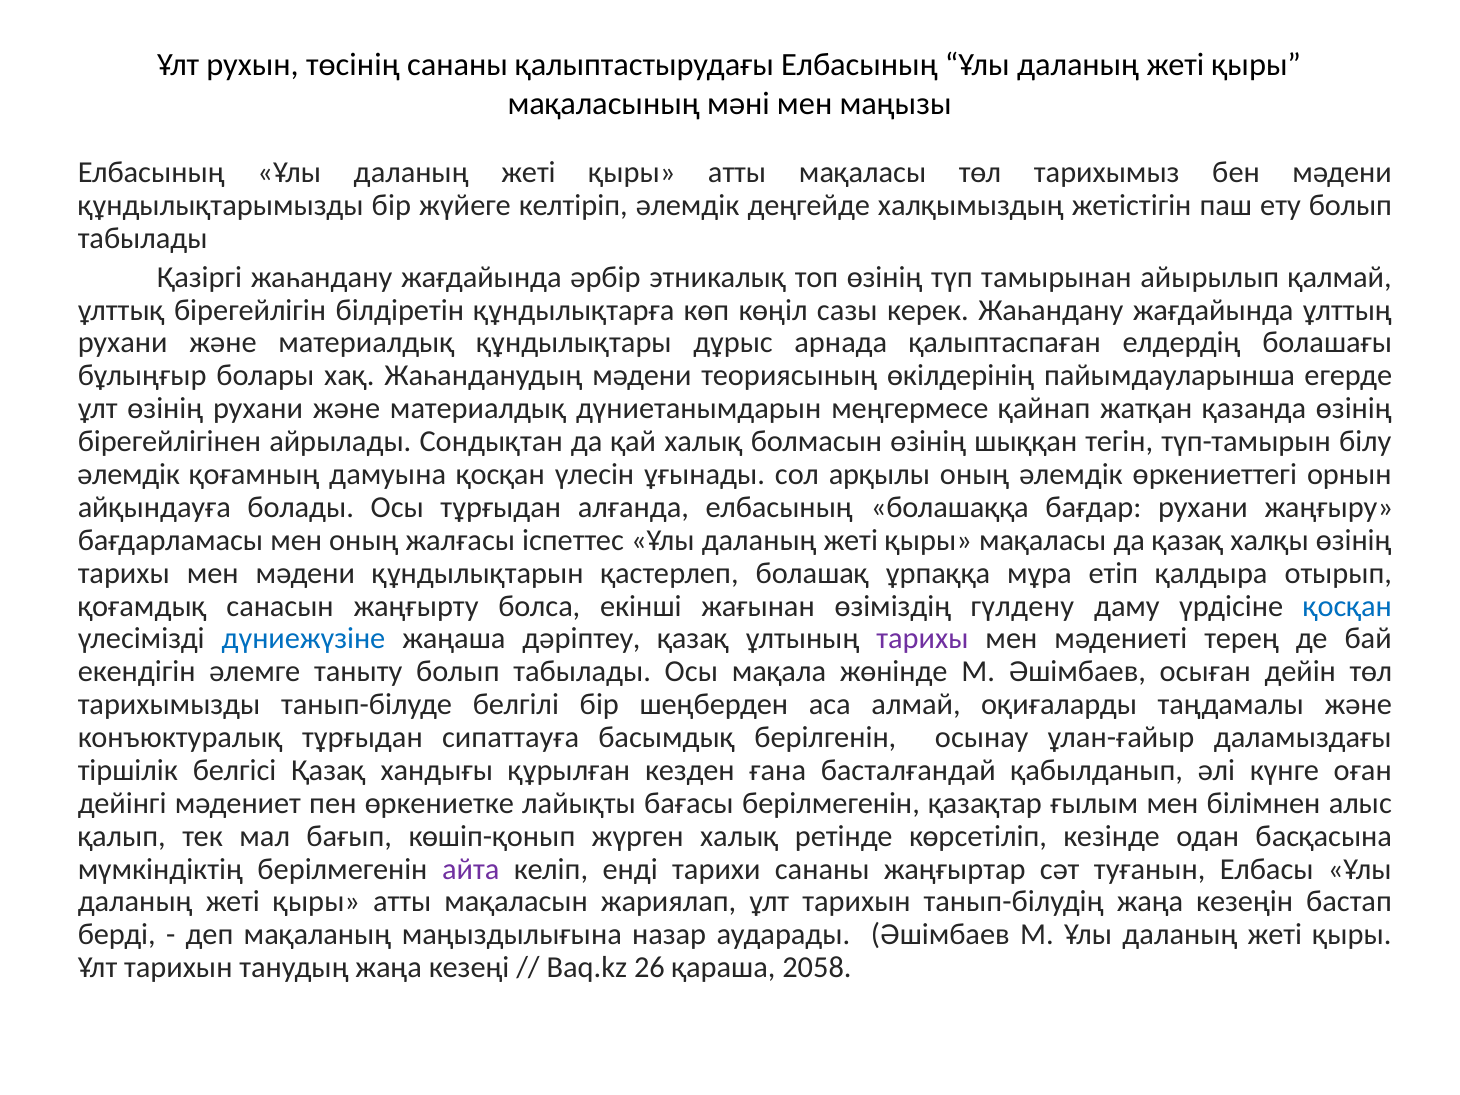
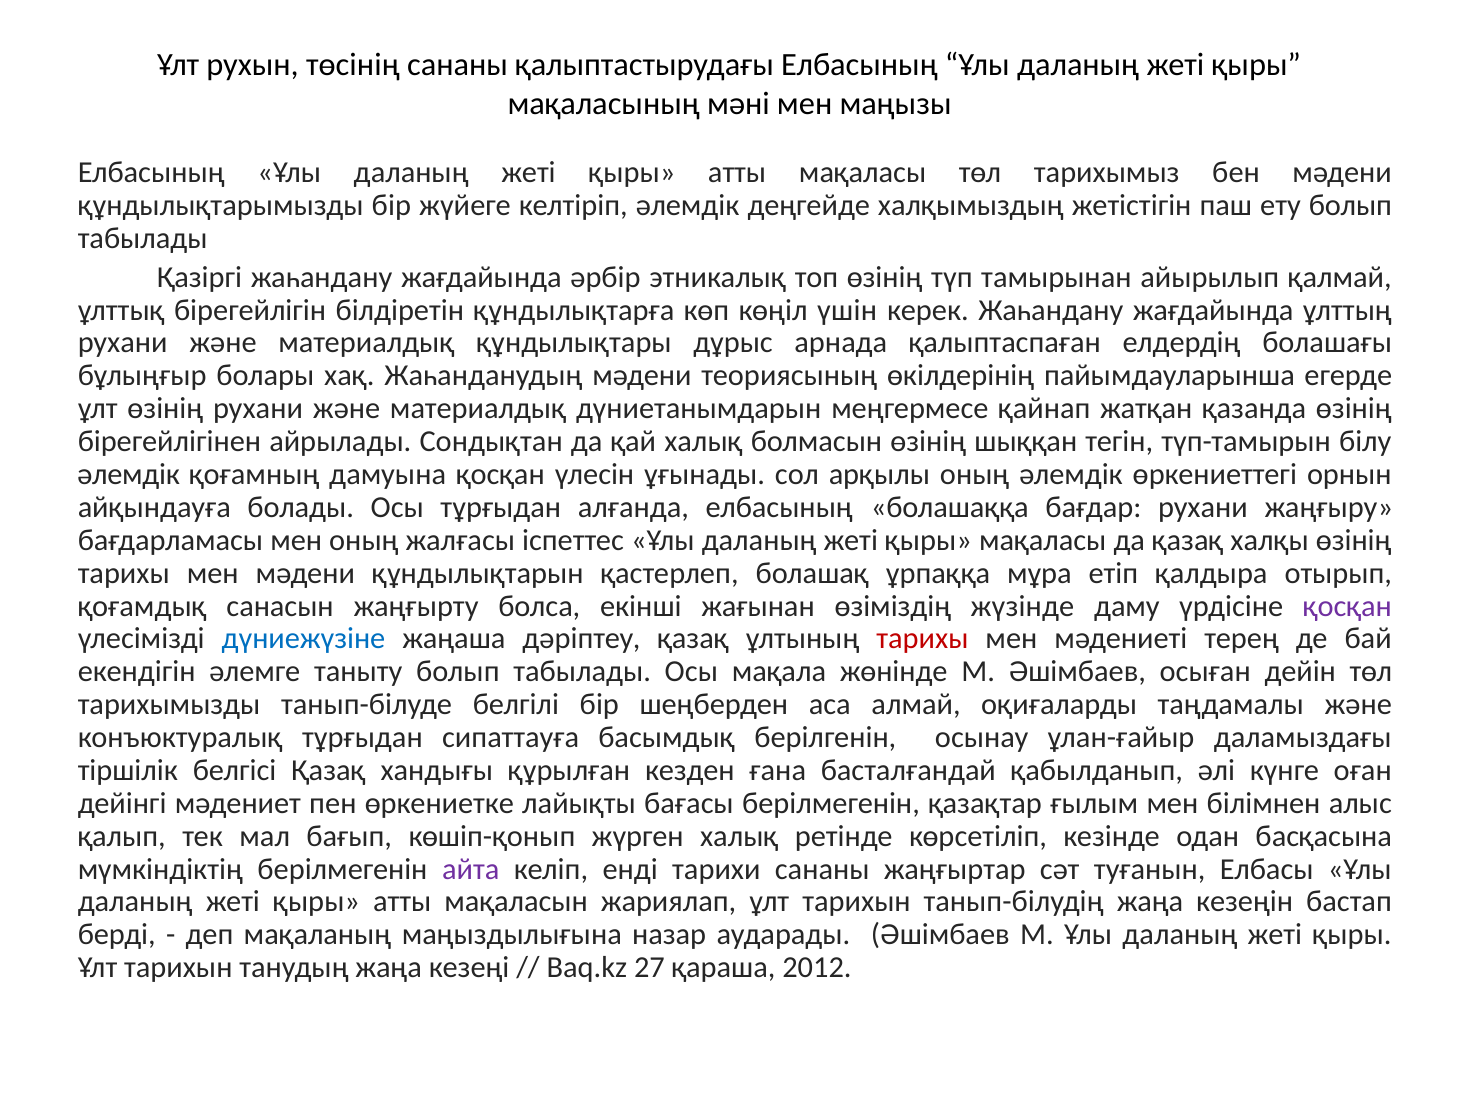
сазы: сазы -> үшін (847, 310)
гүлдену: гүлдену -> жүзінде (1022, 606)
қосқан colour: blue -> purple (1347, 606)
тарихы colour: purple -> red (922, 639)
26: 26 -> 27 (649, 968)
2058: 2058 -> 2012 (817, 968)
